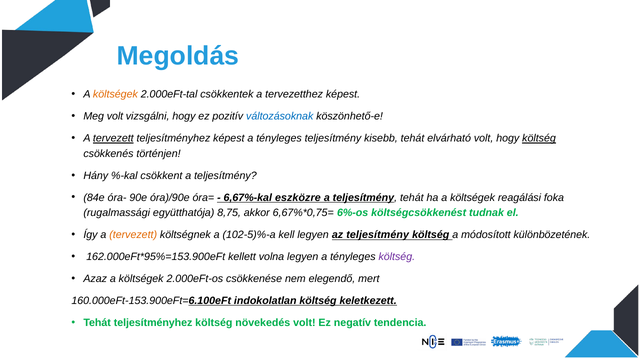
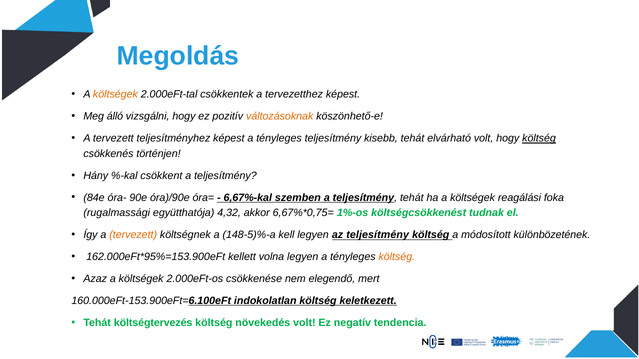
Meg volt: volt -> álló (115, 117)
változásoknak colour: blue -> orange (280, 117)
tervezett underline: present -> none (113, 139)
eszközre: eszközre -> szemben (298, 198)
8,75: 8,75 -> 4,32 (229, 213)
6%-os: 6%-os -> 1%-os (353, 213)
102-5)%-a: 102-5)%-a -> 148-5)%-a (249, 235)
költség colour: purple -> orange (397, 257)
Tehát teljesítményhez: teljesítményhez -> költségtervezés (153, 323)
